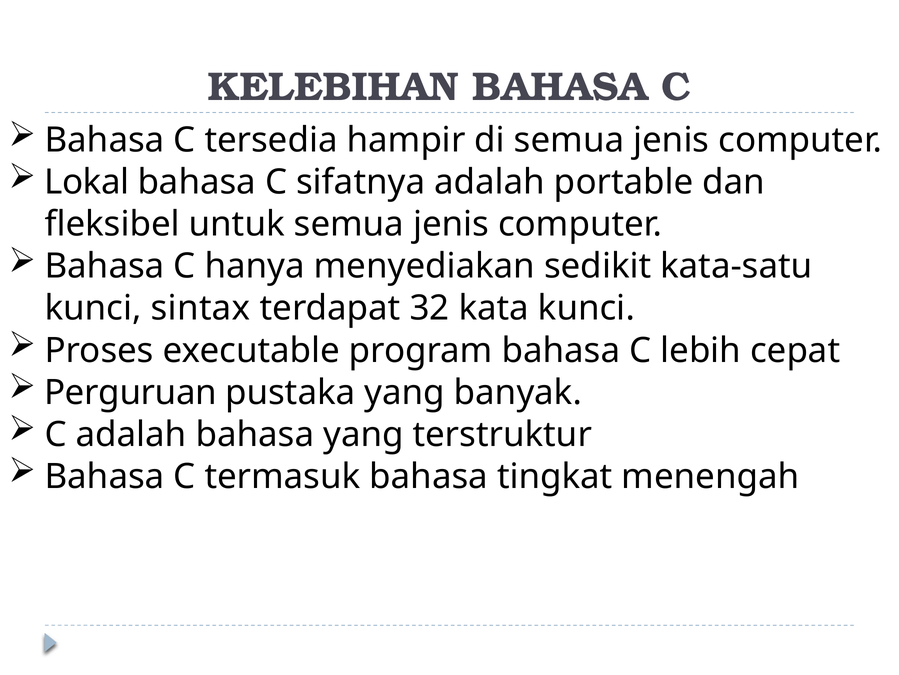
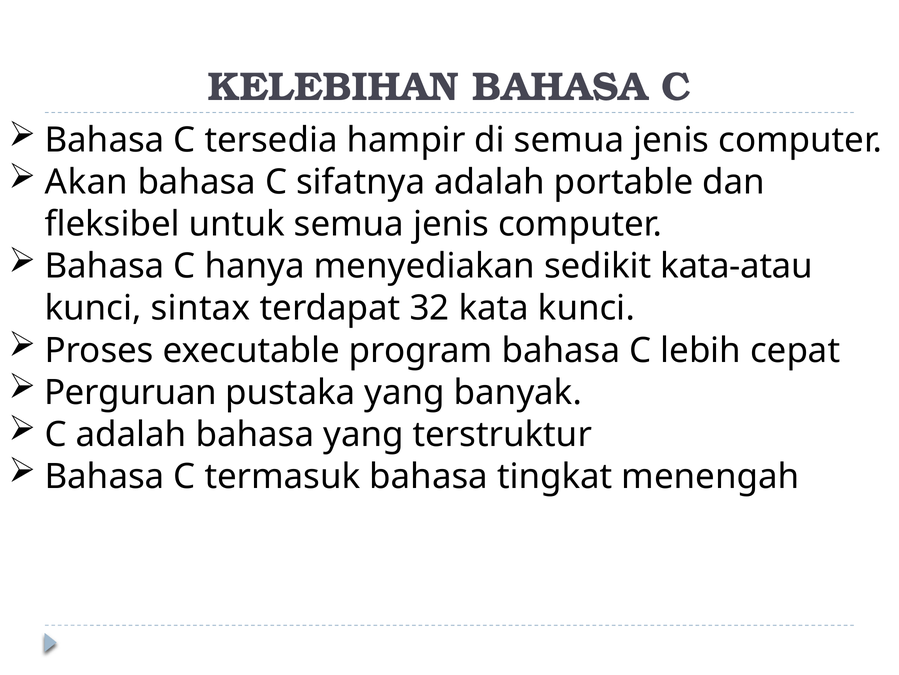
Lokal: Lokal -> Akan (86, 182)
kata-satu: kata-satu -> kata-atau (736, 266)
